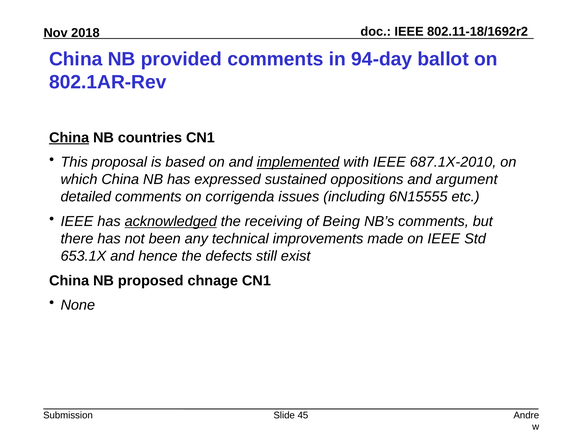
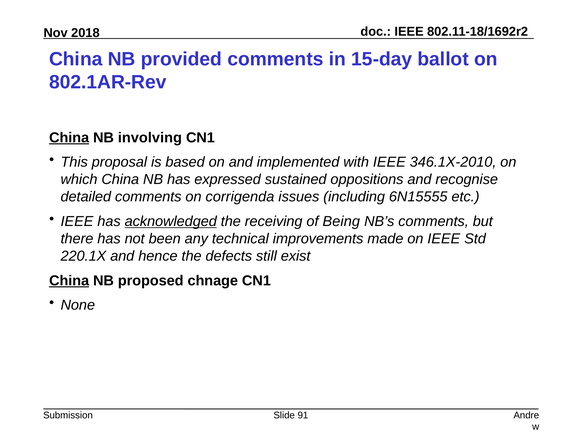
94-day: 94-day -> 15-day (382, 59)
countries: countries -> involving (150, 138)
implemented underline: present -> none (298, 162)
687.1X-2010: 687.1X-2010 -> 346.1X-2010 (453, 162)
argument: argument -> recognise (467, 179)
653.1X: 653.1X -> 220.1X (83, 256)
China underline: none -> present (69, 280)
45: 45 -> 91 (303, 415)
